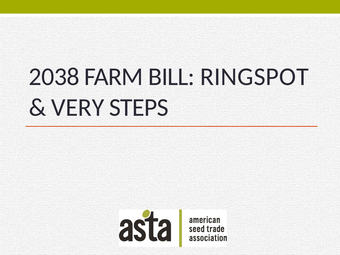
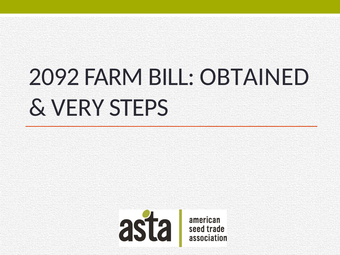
2038: 2038 -> 2092 (54, 77)
RINGSPOT: RINGSPOT -> OBTAINED (254, 77)
